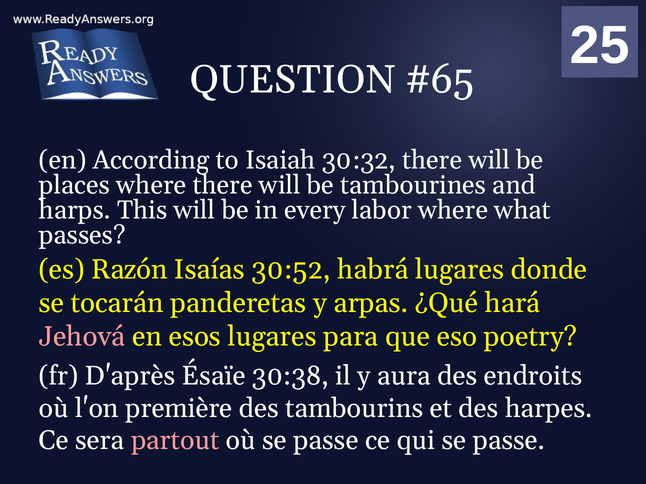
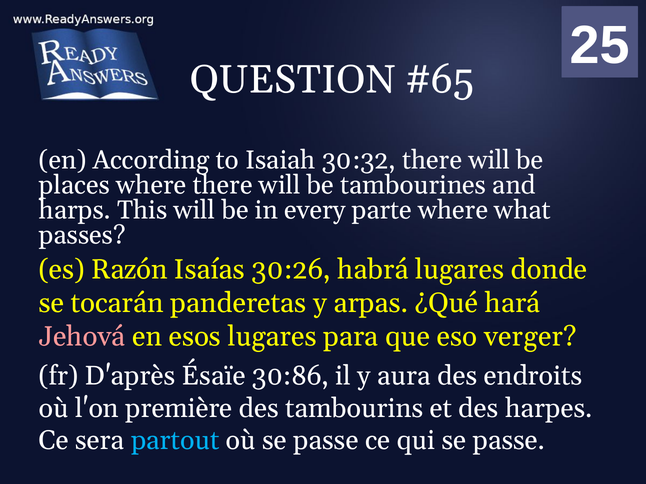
labor: labor -> parte (382, 210)
30:52: 30:52 -> 30:26 (291, 270)
poetry: poetry -> verger (530, 337)
30:38: 30:38 -> 30:86 (291, 376)
partout colour: pink -> light blue (175, 441)
